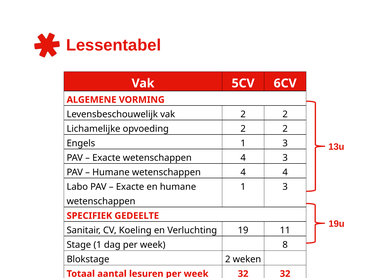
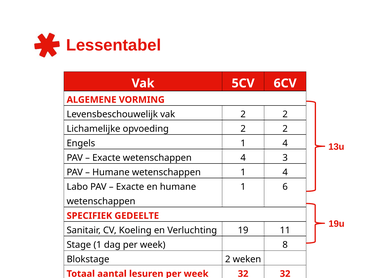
Engels 1 3: 3 -> 4 (285, 143)
4: 4 -> 1 (243, 172)
3: 3 -> 6 (285, 186)
